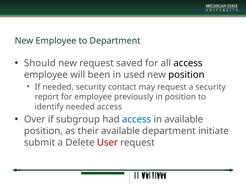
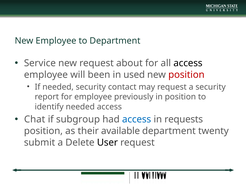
Should: Should -> Service (40, 63)
saved: saved -> about (129, 63)
position colour: black -> red (186, 75)
Over: Over -> Chat (35, 119)
in available: available -> requests (184, 119)
initiate: initiate -> twenty (213, 131)
User colour: red -> black (107, 142)
